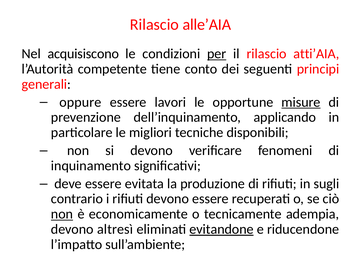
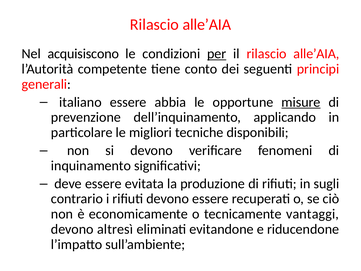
il rilascio atti’AIA: atti’AIA -> alle’AIA (316, 54)
oppure: oppure -> italiano (80, 102)
lavori: lavori -> abbia (170, 102)
non underline: present -> none (62, 214)
adempia: adempia -> vantaggi (313, 214)
evitandone underline: present -> none (222, 229)
